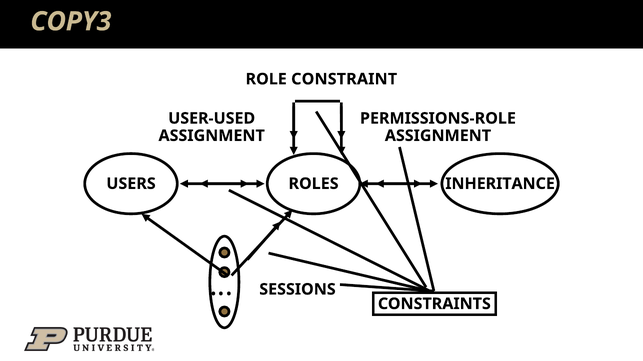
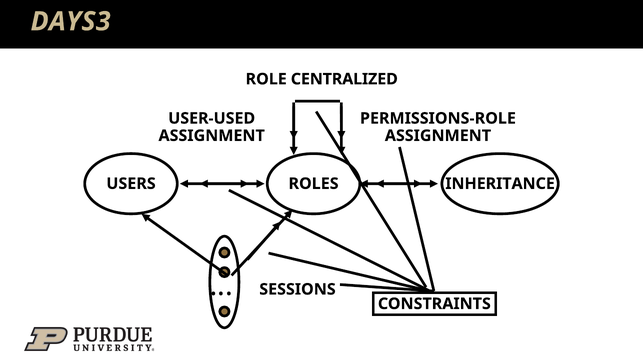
COPY3: COPY3 -> DAYS3 (71, 22)
CONSTRAINT: CONSTRAINT -> CENTRALIZED (344, 79)
